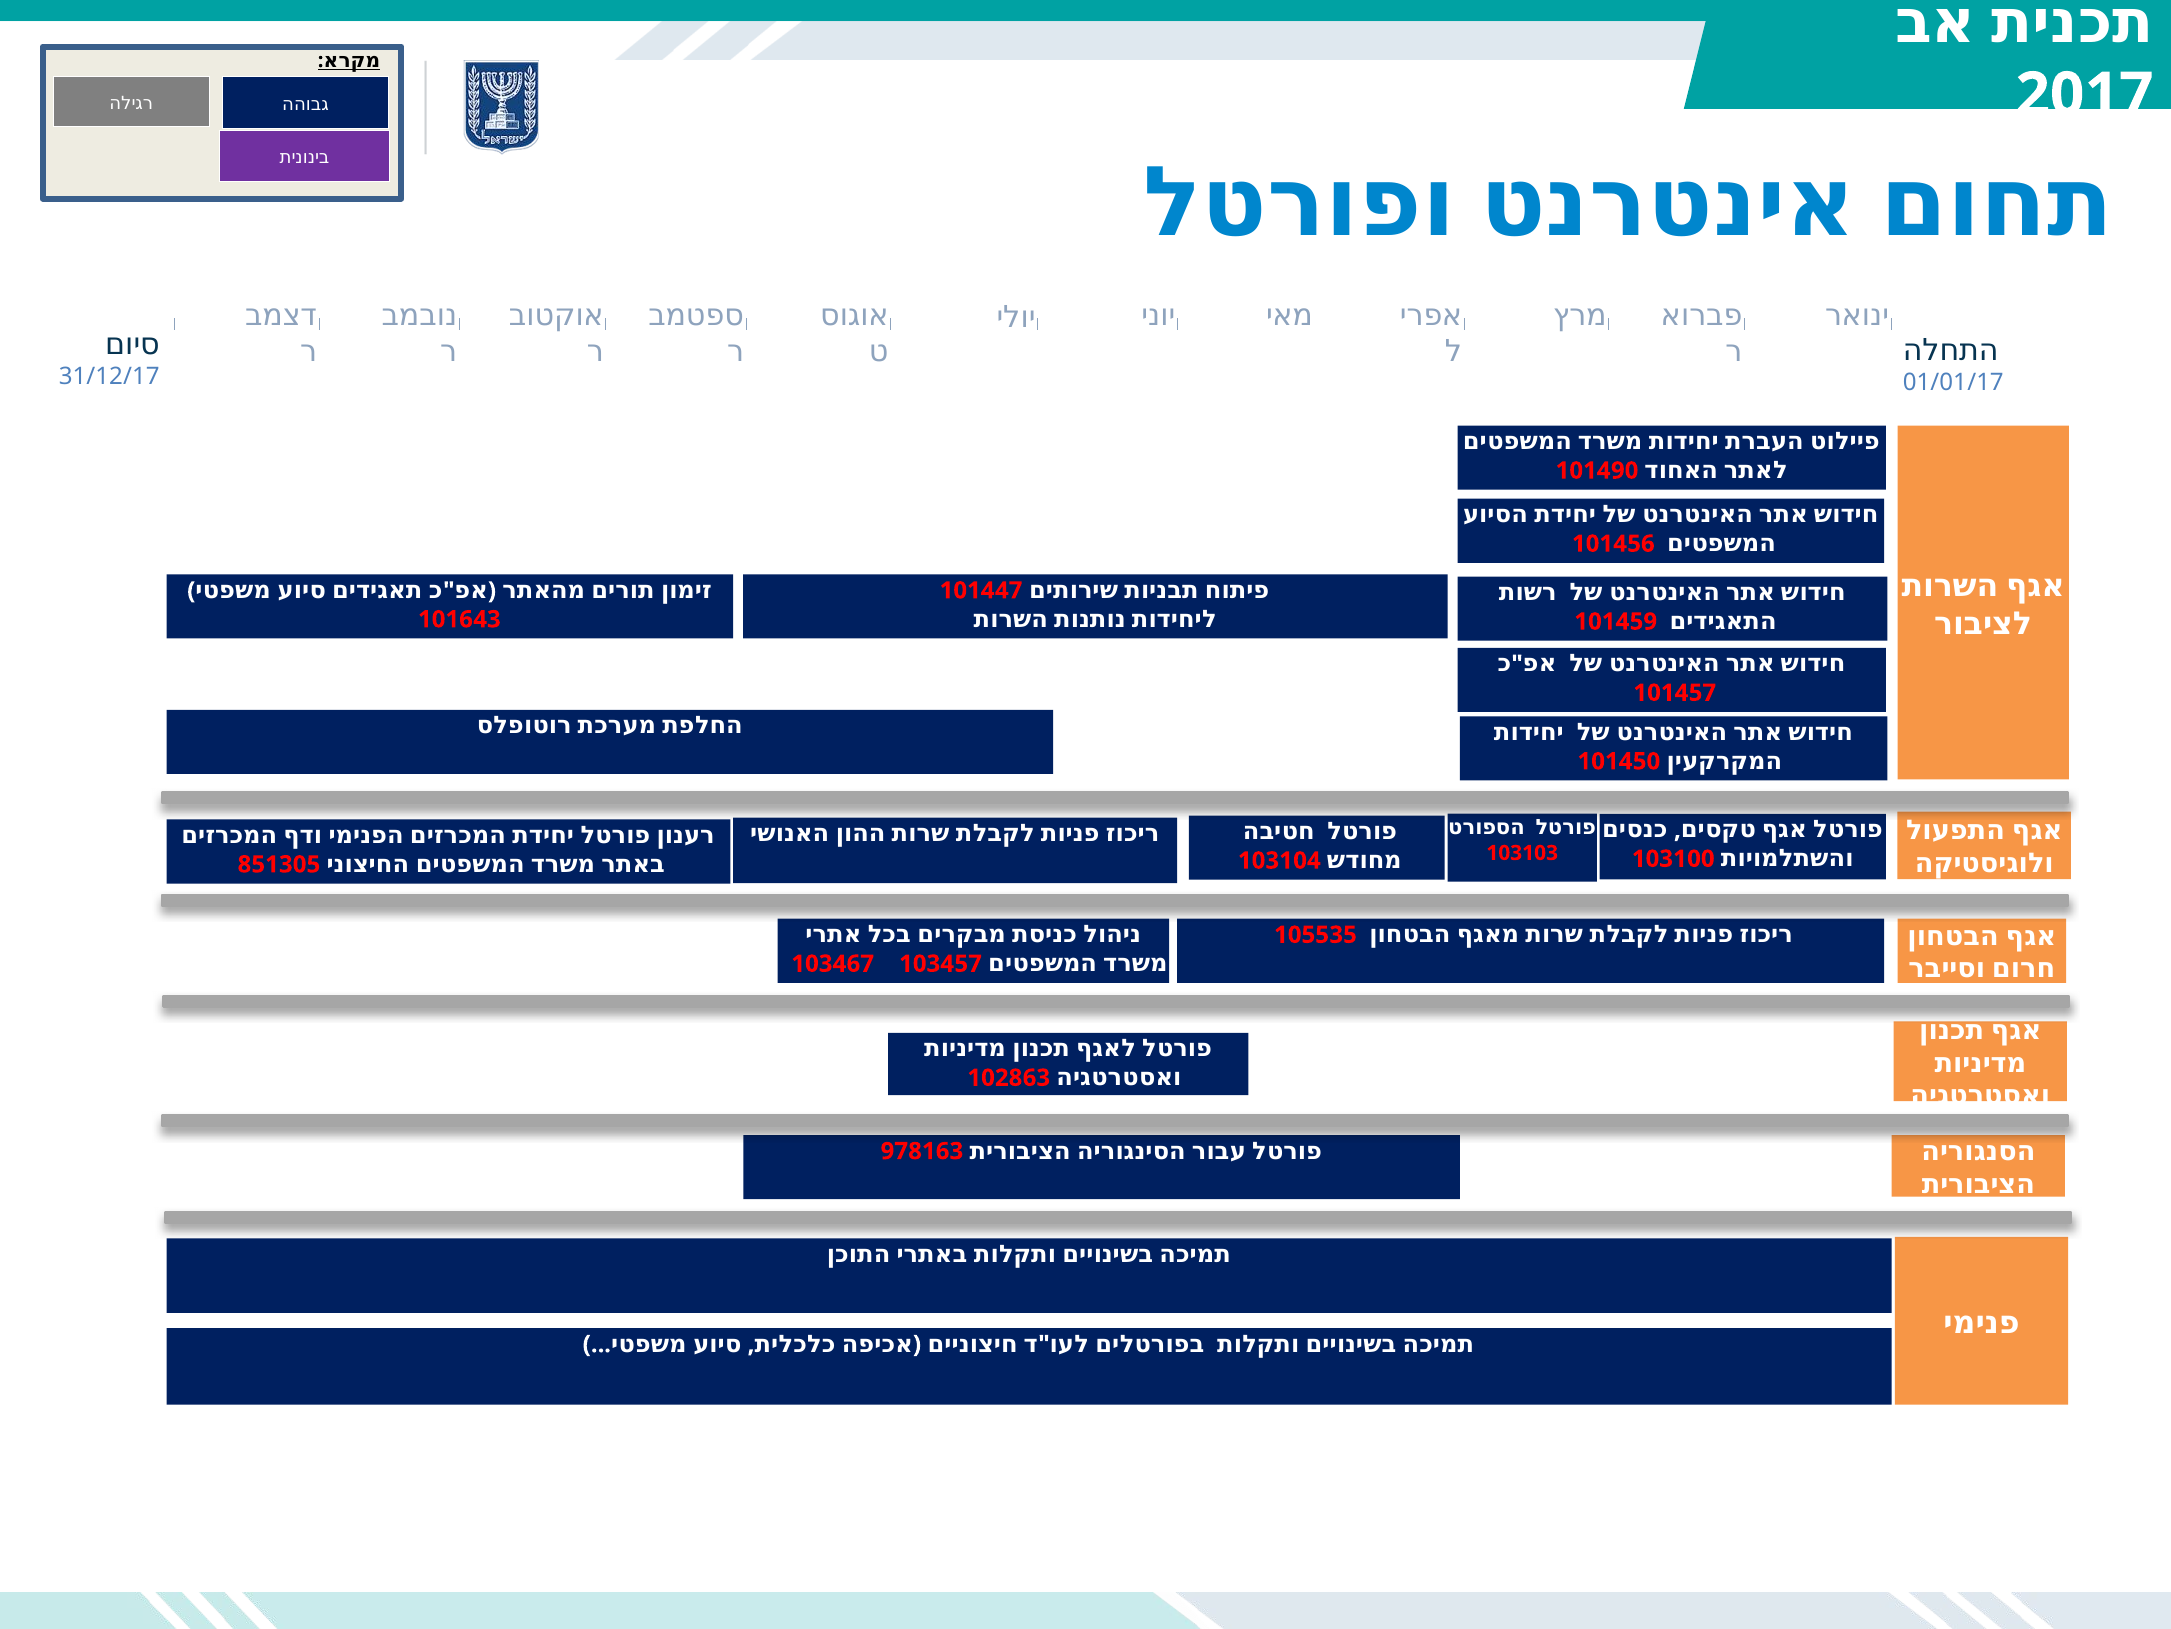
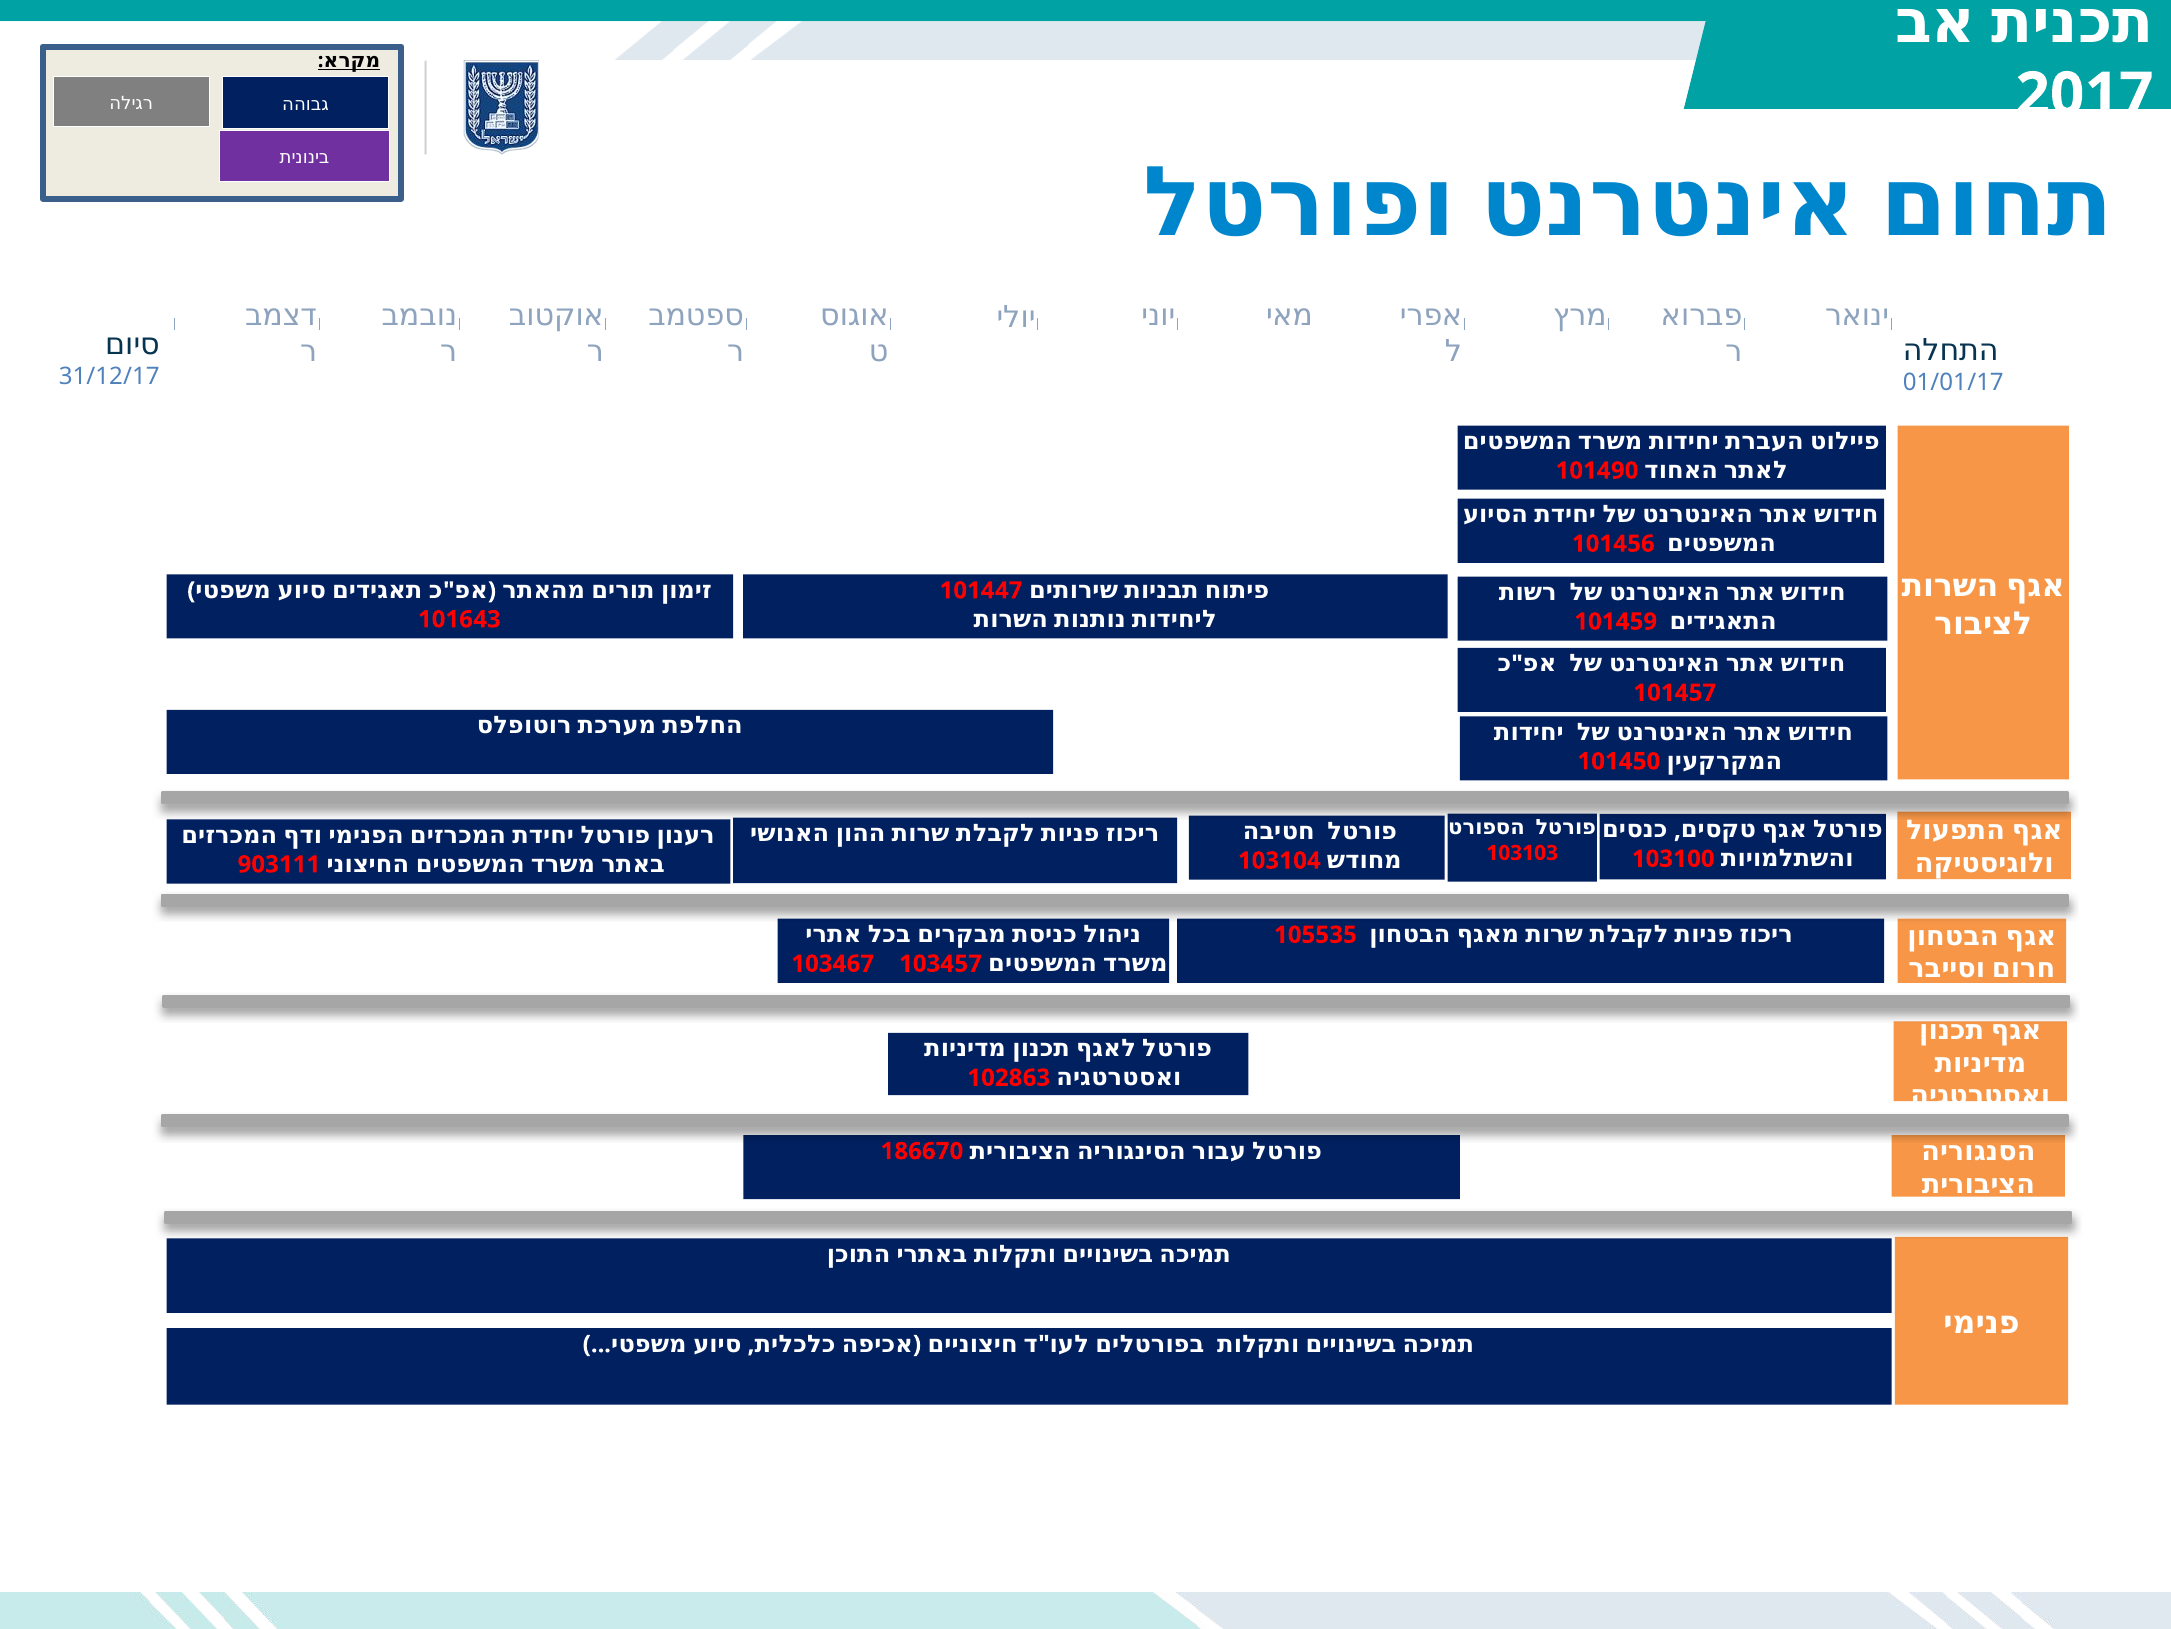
851305: 851305 -> 903111 (279, 864)
978163: 978163 -> 186670 (922, 1151)
